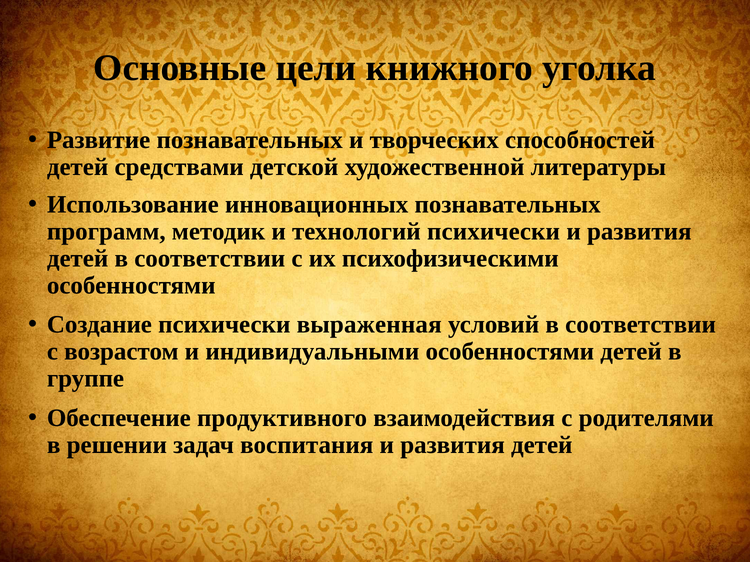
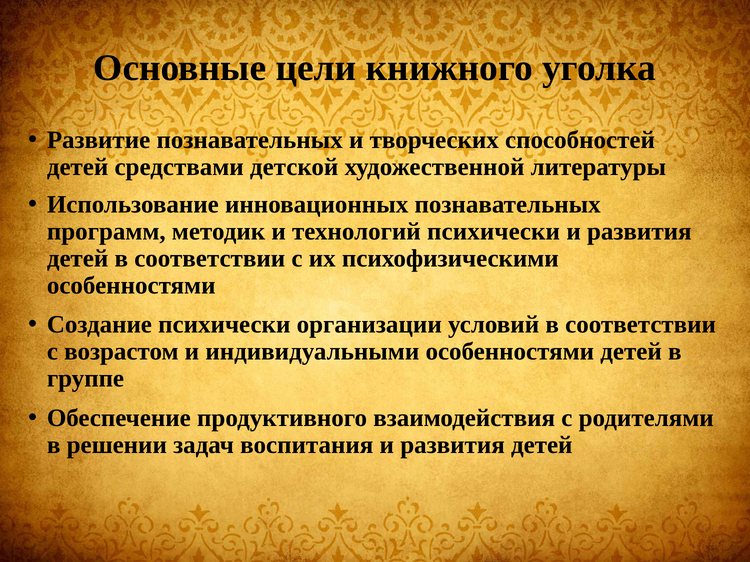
выраженная: выраженная -> организации (369, 325)
